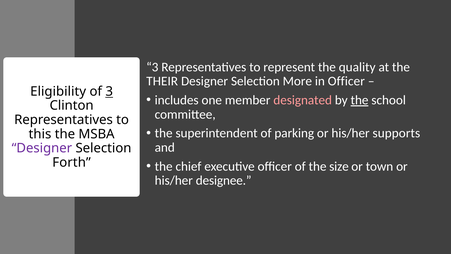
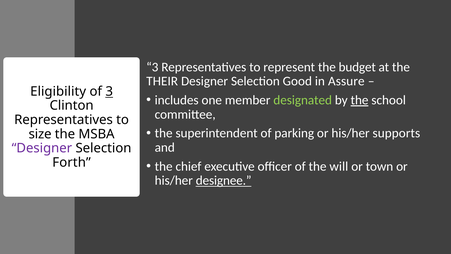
quality: quality -> budget (357, 67)
More: More -> Good (297, 81)
in Officer: Officer -> Assure (346, 81)
designated colour: pink -> light green (303, 100)
this: this -> size (40, 134)
size: size -> will (339, 166)
designee underline: none -> present (224, 180)
